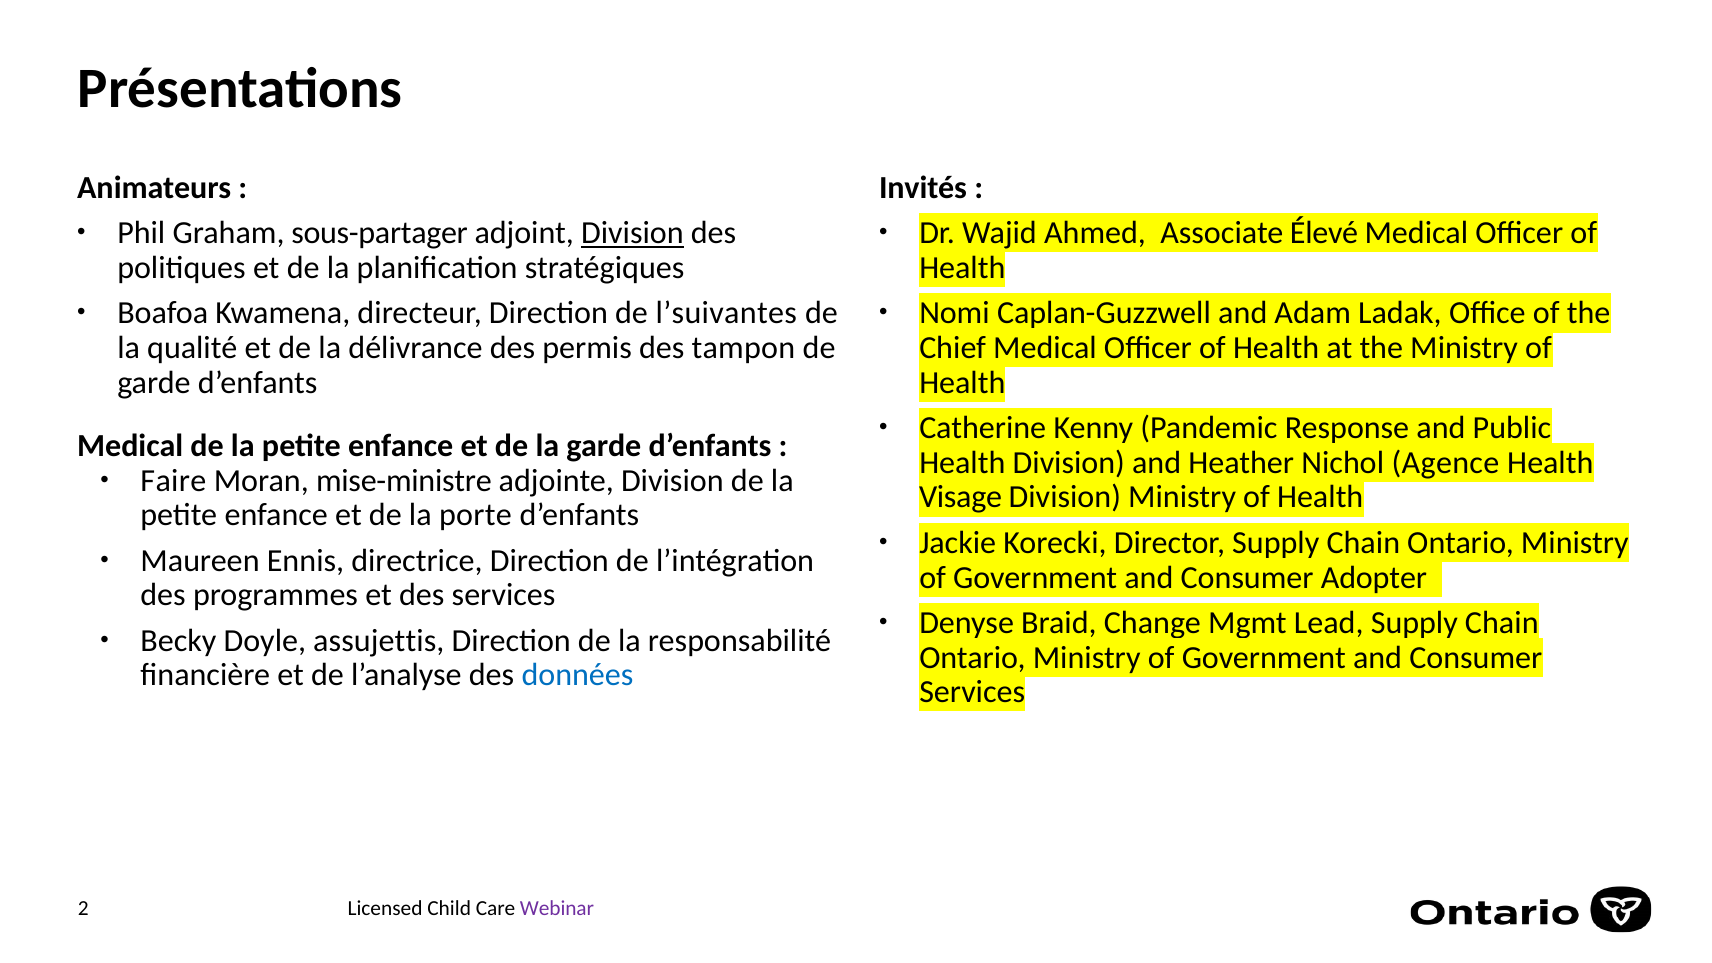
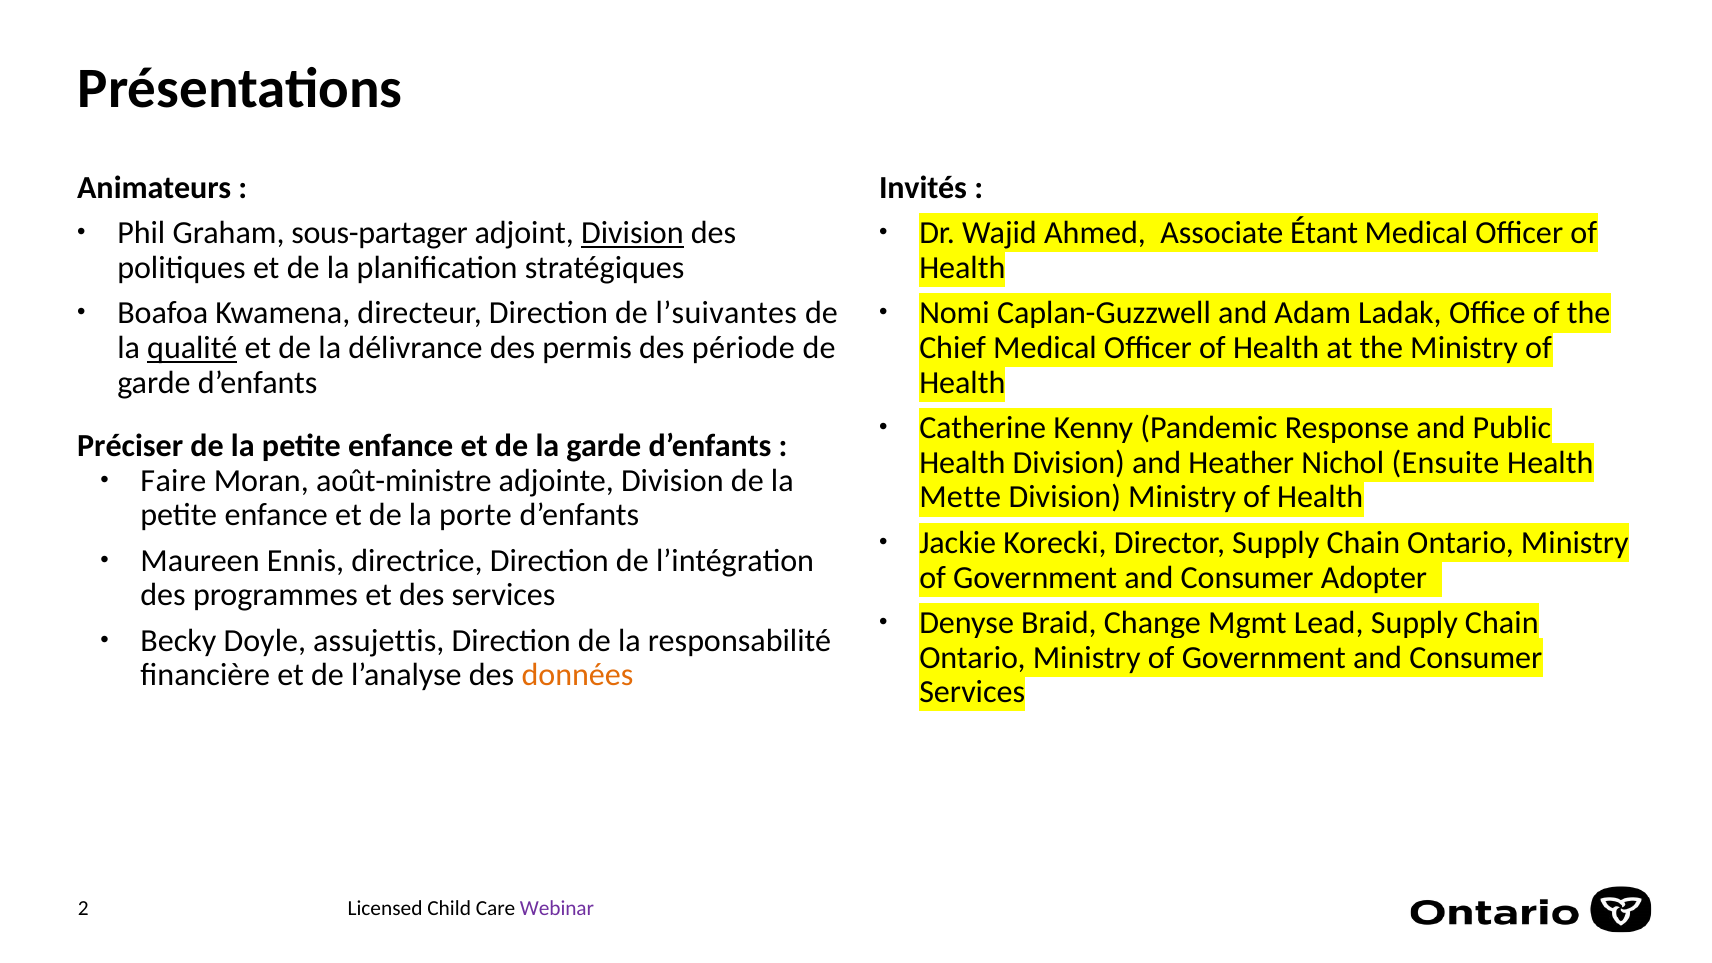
Élevé: Élevé -> Étant (1324, 233)
qualité underline: none -> present (192, 348)
tampon: tampon -> période (743, 348)
Medical: Medical -> Préciser (130, 446)
Agence: Agence -> Ensuite (1445, 463)
mise-ministre: mise-ministre -> août-ministre (404, 481)
Visage: Visage -> Mette (960, 497)
données colour: blue -> orange (577, 675)
